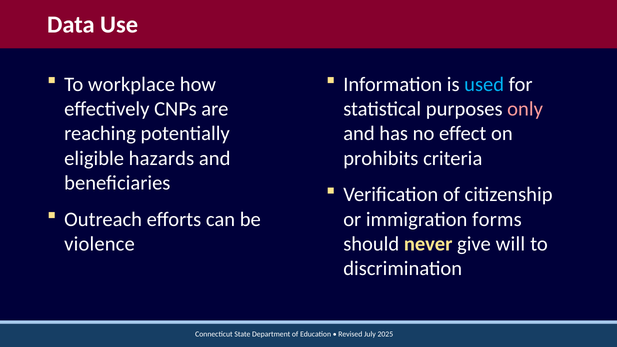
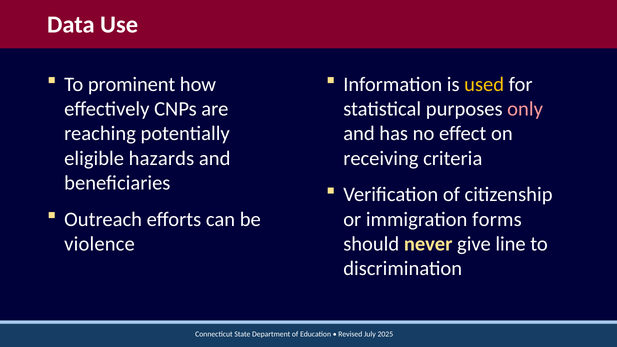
workplace: workplace -> prominent (132, 84)
used colour: light blue -> yellow (484, 84)
prohibits: prohibits -> receiving (381, 158)
will: will -> line (511, 244)
